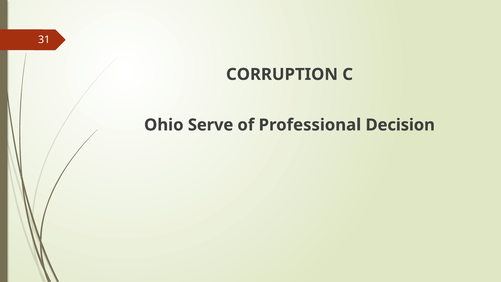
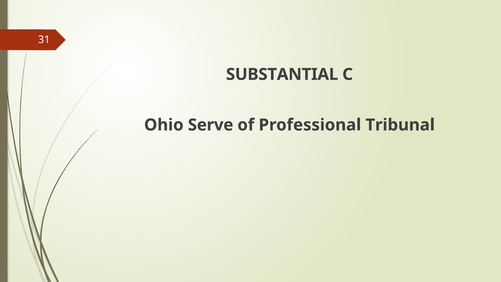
CORRUPTION: CORRUPTION -> SUBSTANTIAL (282, 74)
Decision: Decision -> Tribunal (400, 125)
